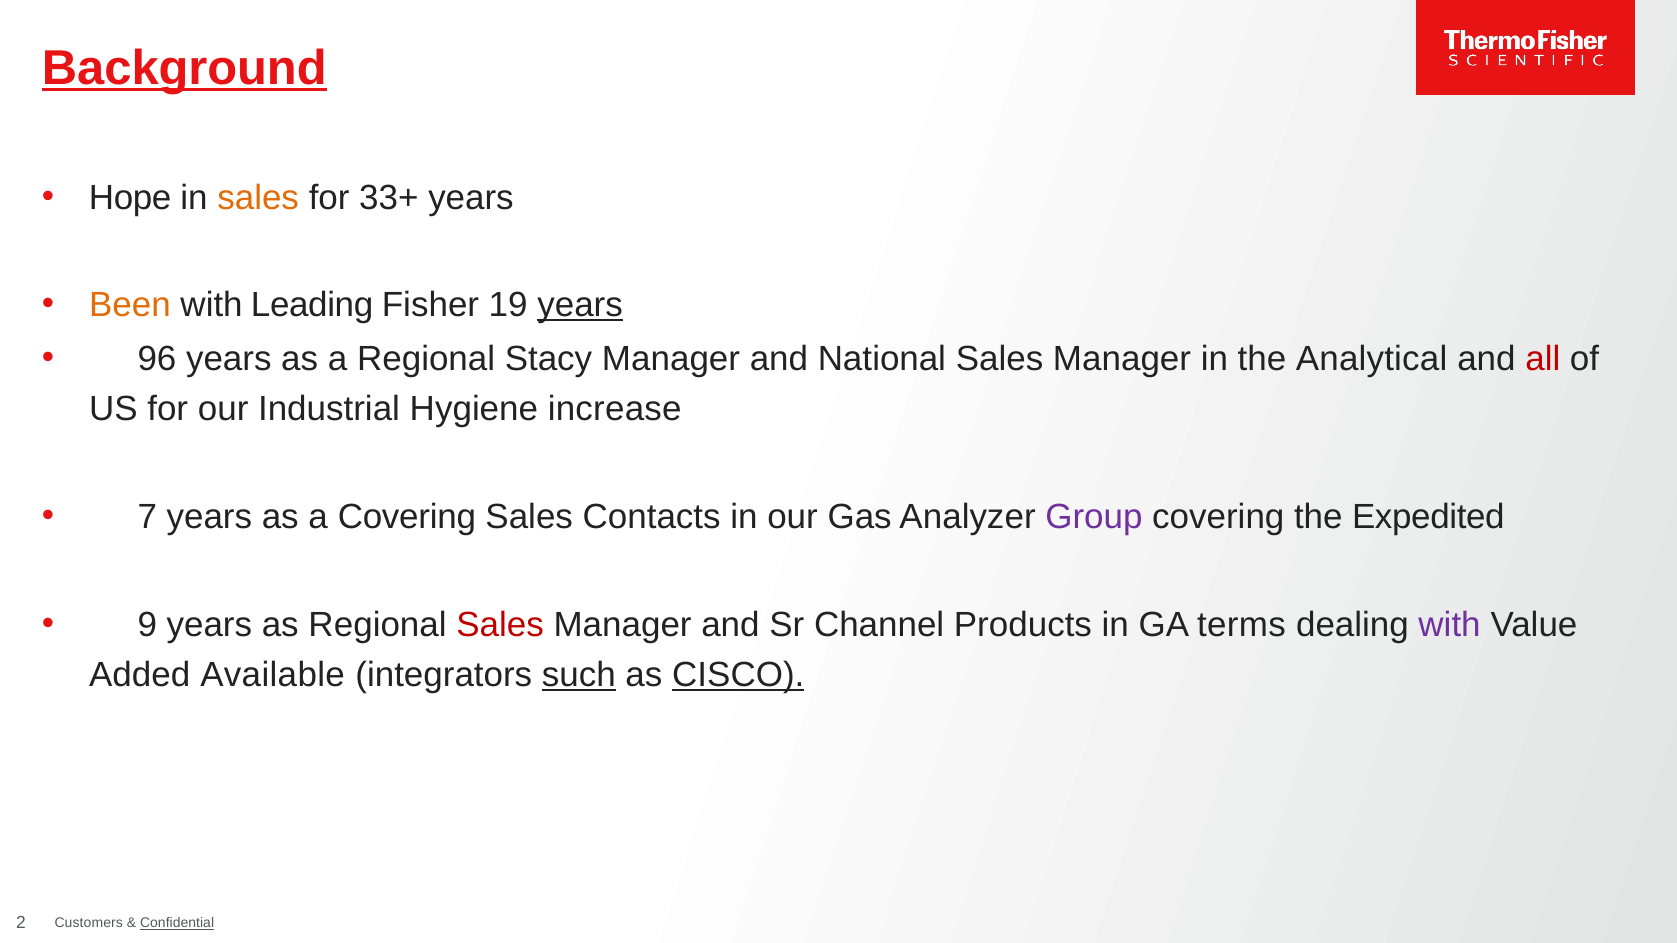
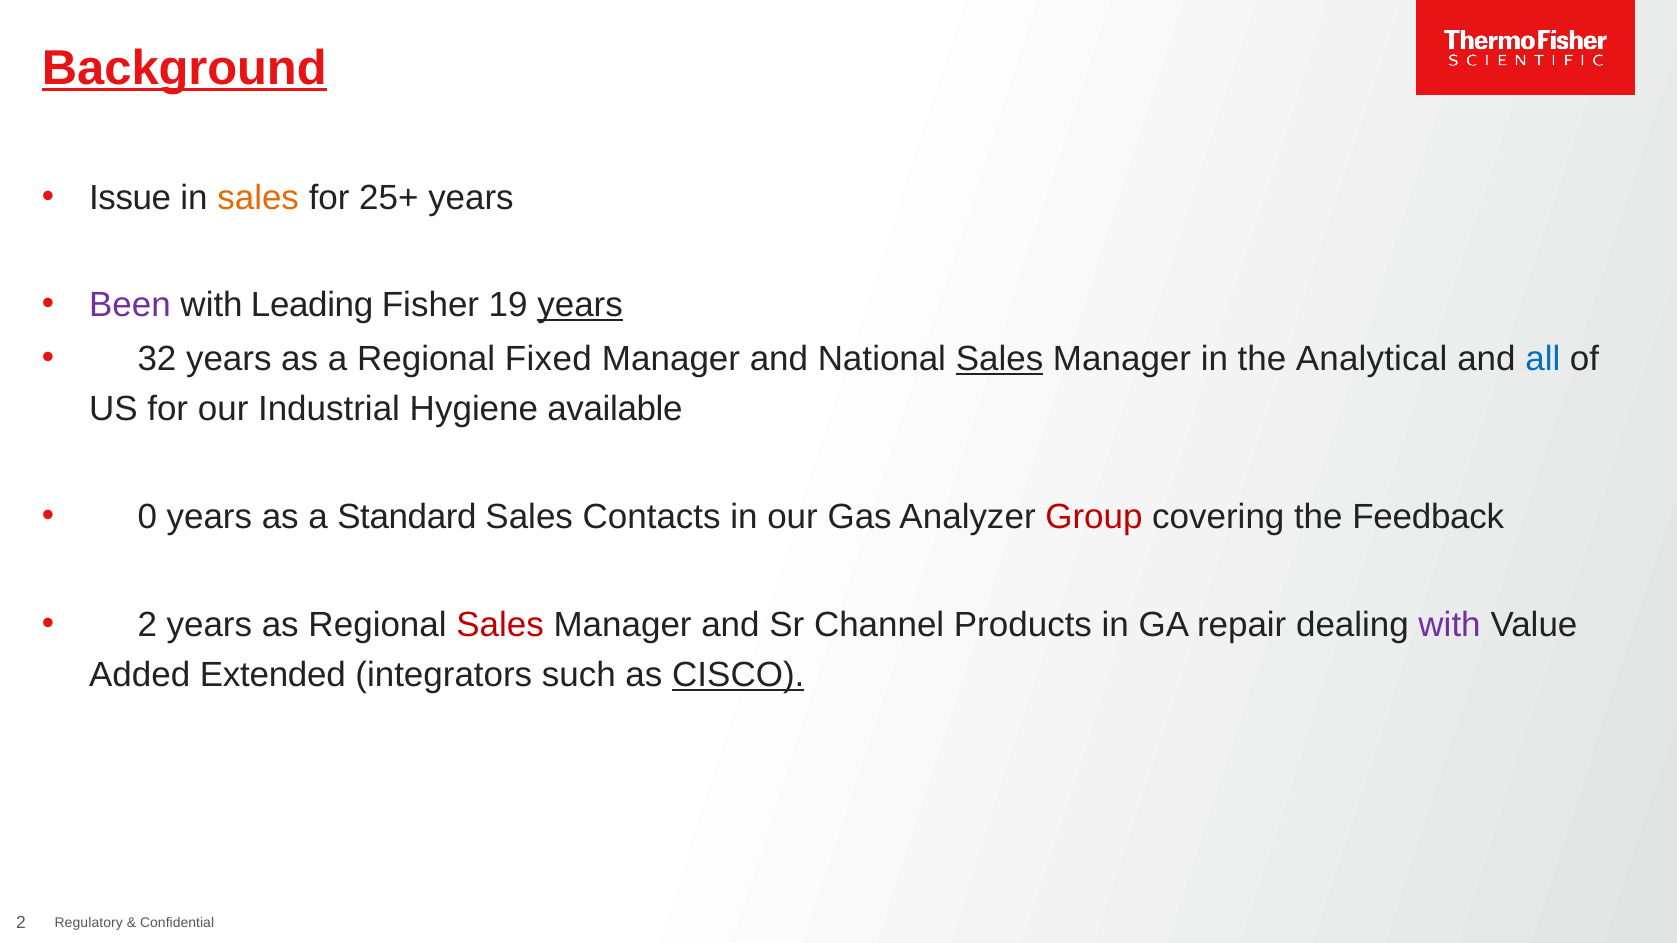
Hope: Hope -> Issue (130, 198)
33+: 33+ -> 25+ (389, 198)
Been colour: orange -> purple (130, 305)
96: 96 -> 32 (157, 359)
Stacy: Stacy -> Fixed (548, 359)
Sales underline: none -> present (1000, 359)
all colour: red -> blue (1543, 359)
increase: increase -> available (615, 410)
7: 7 -> 0 (147, 517)
a Covering: Covering -> Standard (407, 517)
Group colour: purple -> red (1094, 517)
Expedited: Expedited -> Feedback (1428, 517)
9: 9 -> 2 (147, 625)
terms: terms -> repair (1242, 625)
Available: Available -> Extended (273, 675)
such underline: present -> none (579, 675)
Customers: Customers -> Regulatory (89, 923)
Confidential underline: present -> none (177, 923)
